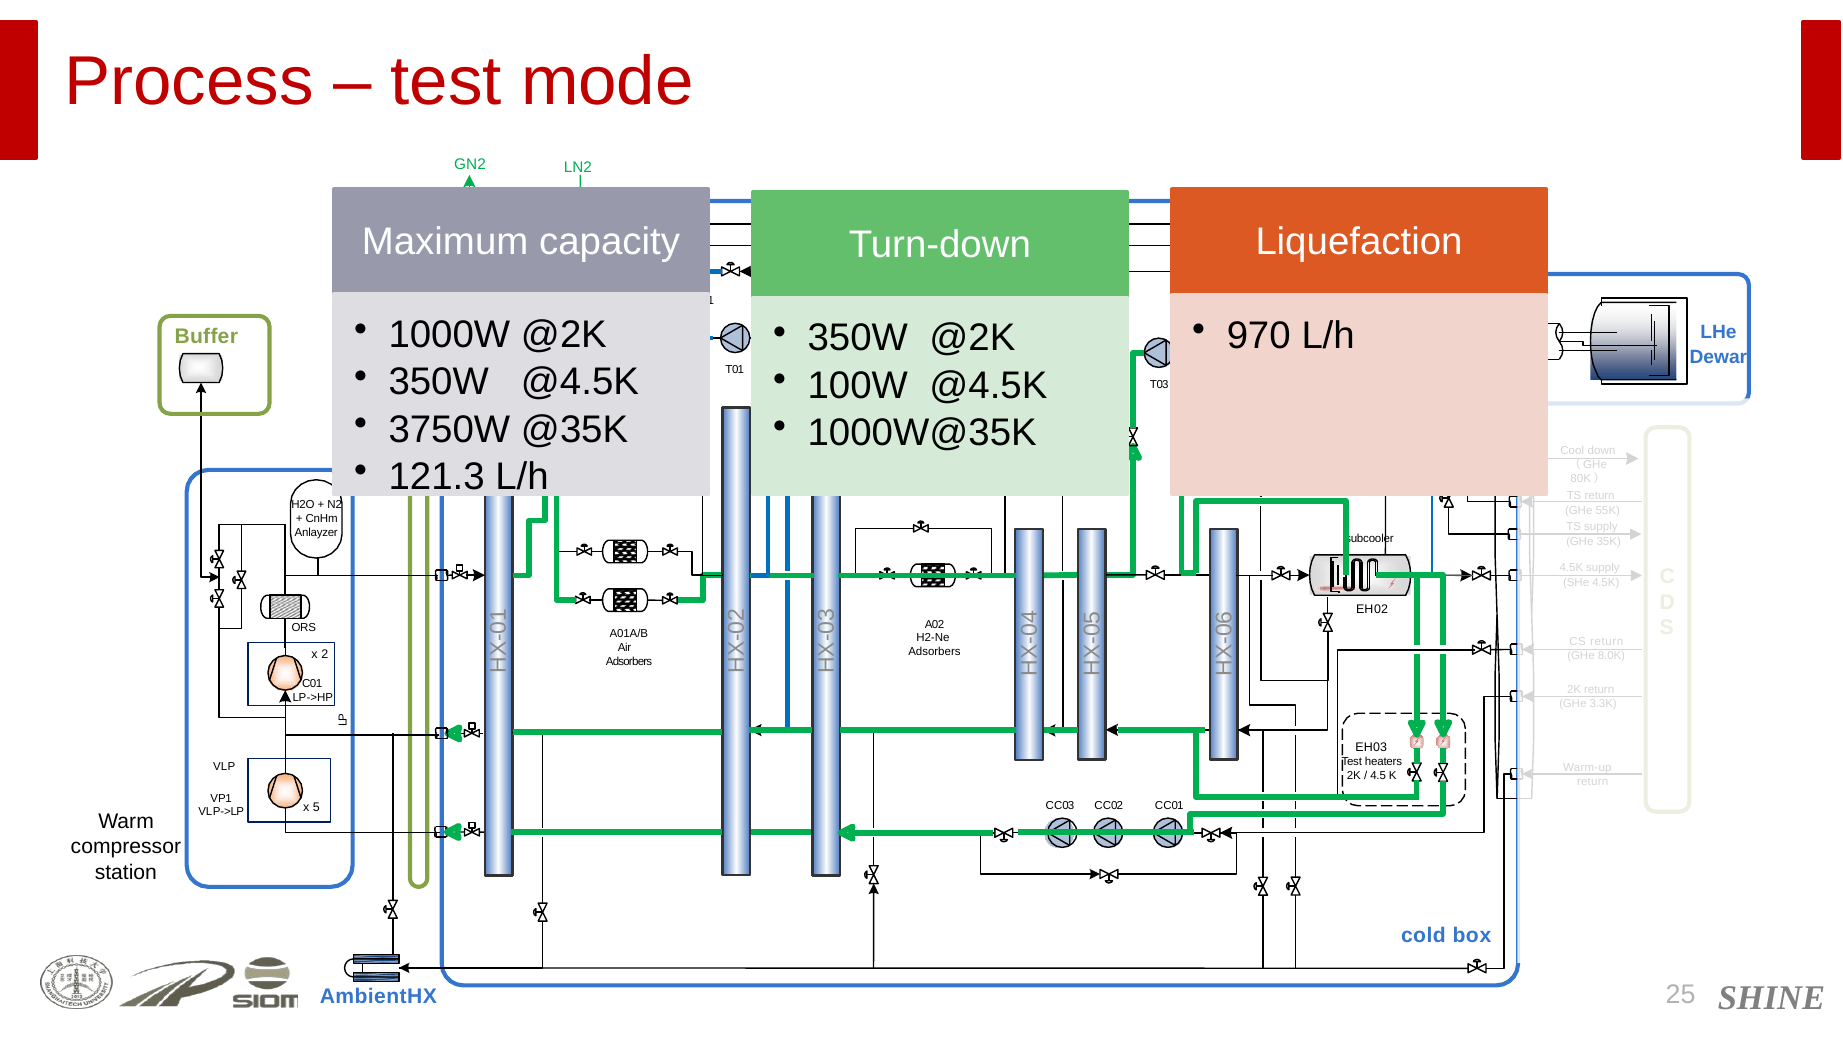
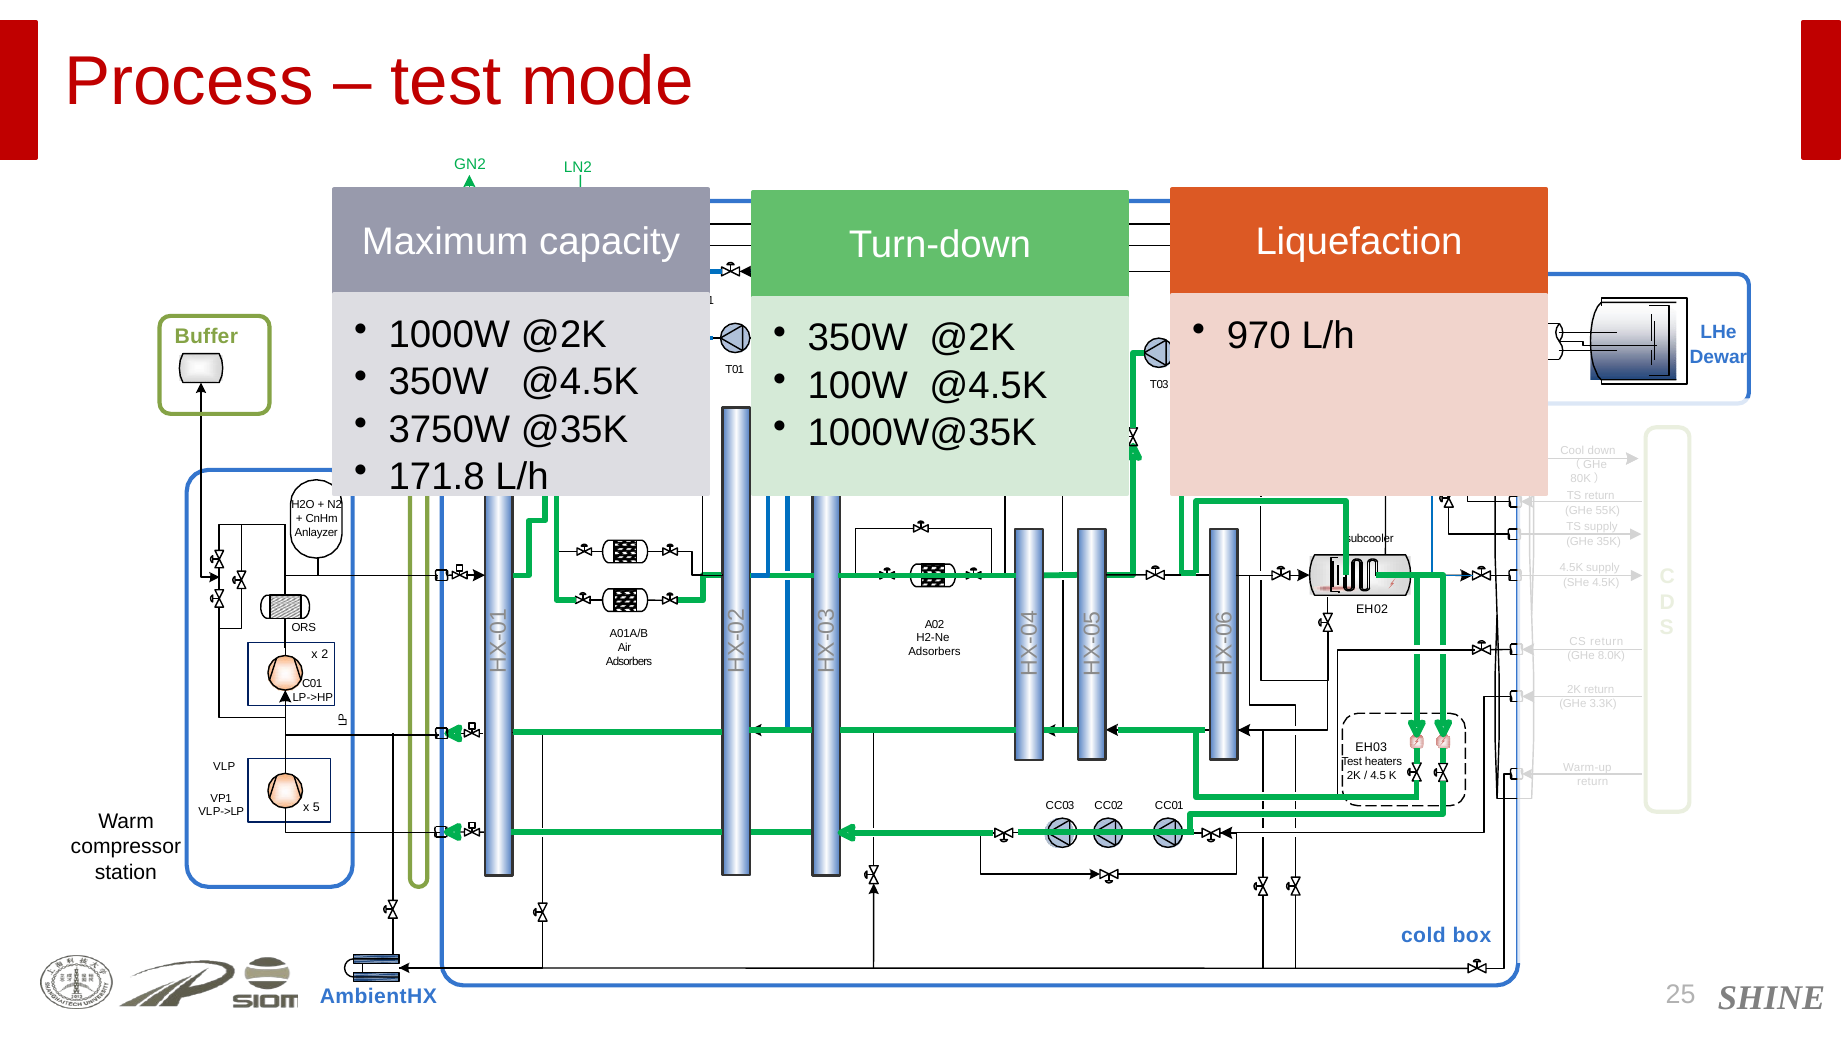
121.3: 121.3 -> 171.8 (437, 477)
